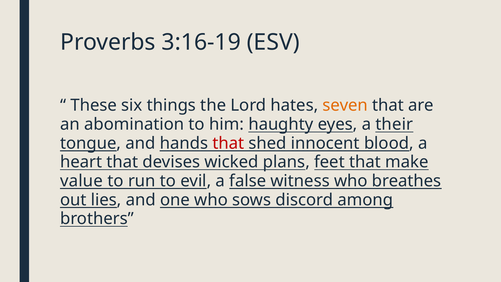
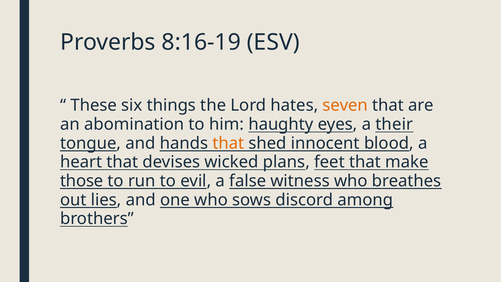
3:16-19: 3:16-19 -> 8:16-19 (201, 42)
that colour: red -> orange (228, 143)
value: value -> those (82, 181)
